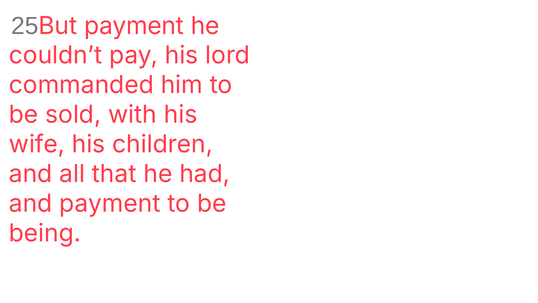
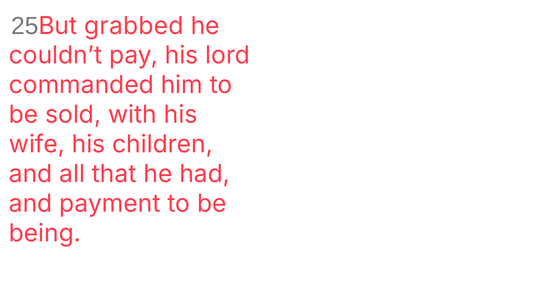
payment: payment -> grabbed (134, 26)
